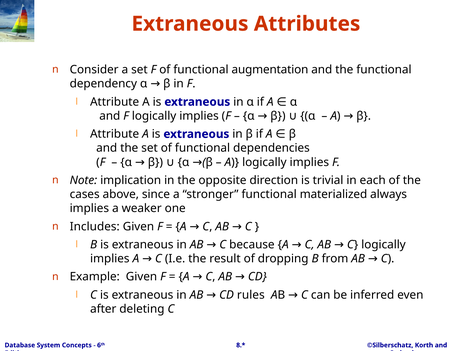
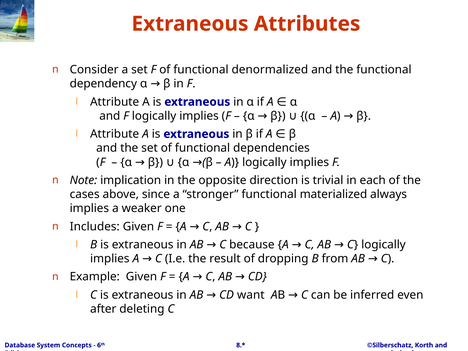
augmentation: augmentation -> denormalized (270, 70)
rules: rules -> want (251, 295)
